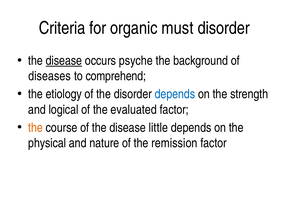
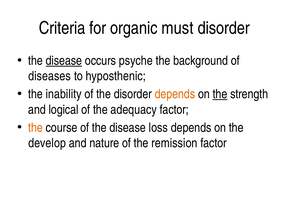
comprehend: comprehend -> hyposthenic (116, 76)
etiology: etiology -> inability (64, 94)
depends colour: blue -> orange (175, 94)
the underline: none -> present (220, 94)
evaluated: evaluated -> adequacy (134, 109)
little: little -> loss (158, 127)
physical: physical -> develop (47, 143)
